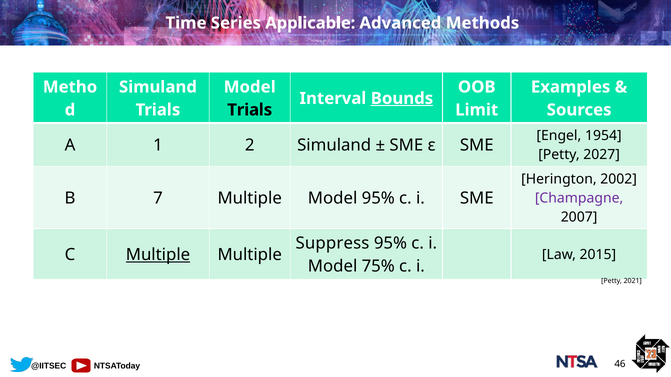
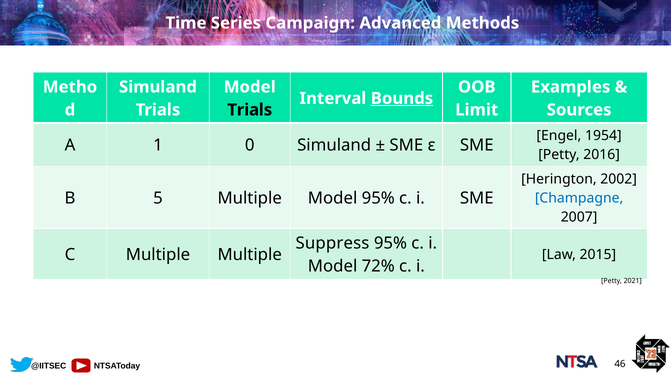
Applicable: Applicable -> Campaign (310, 23)
2: 2 -> 0 (250, 146)
2027: 2027 -> 2016 (602, 155)
7: 7 -> 5 (158, 198)
Champagne colour: purple -> blue (579, 198)
Multiple underline: present -> none (158, 255)
75%: 75% -> 72% (378, 267)
